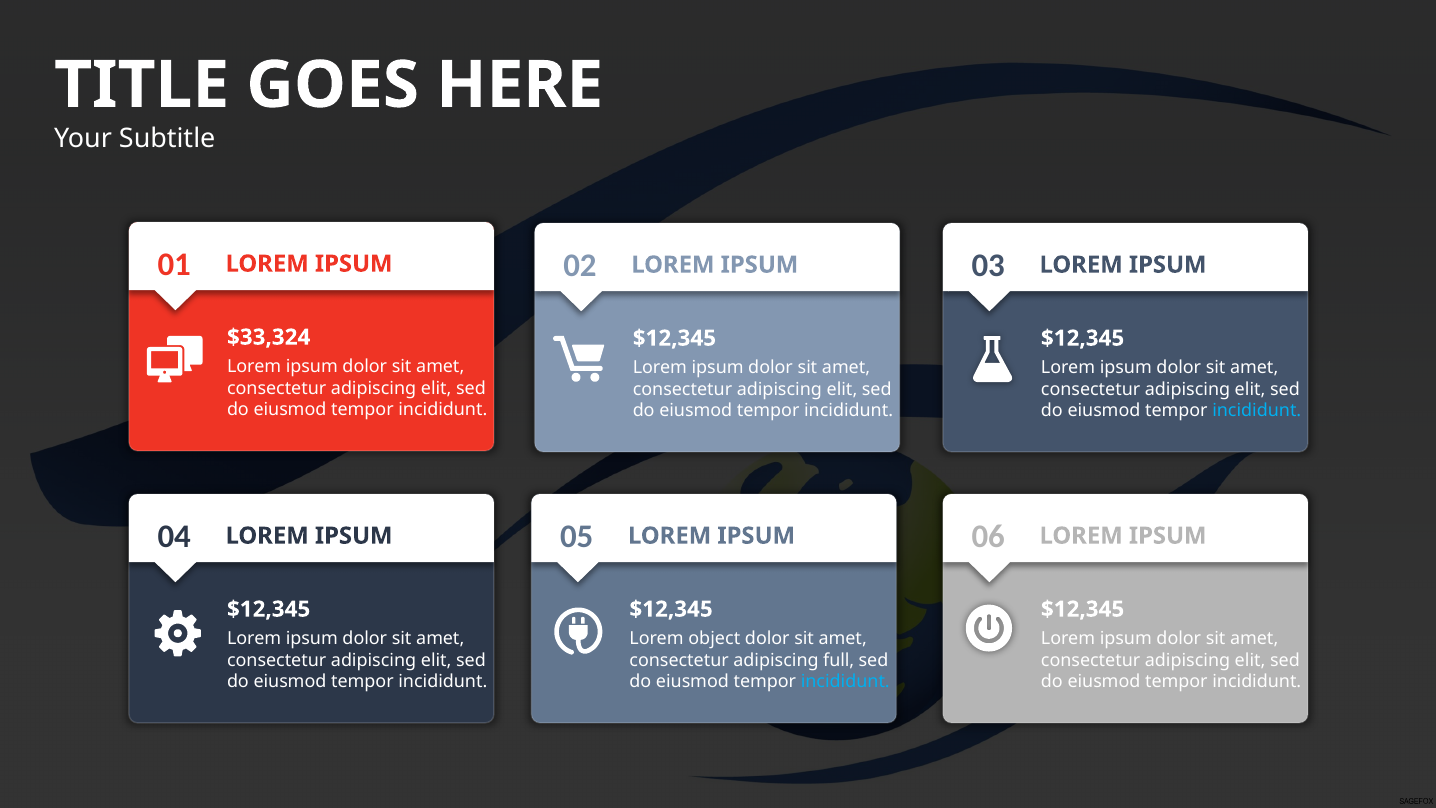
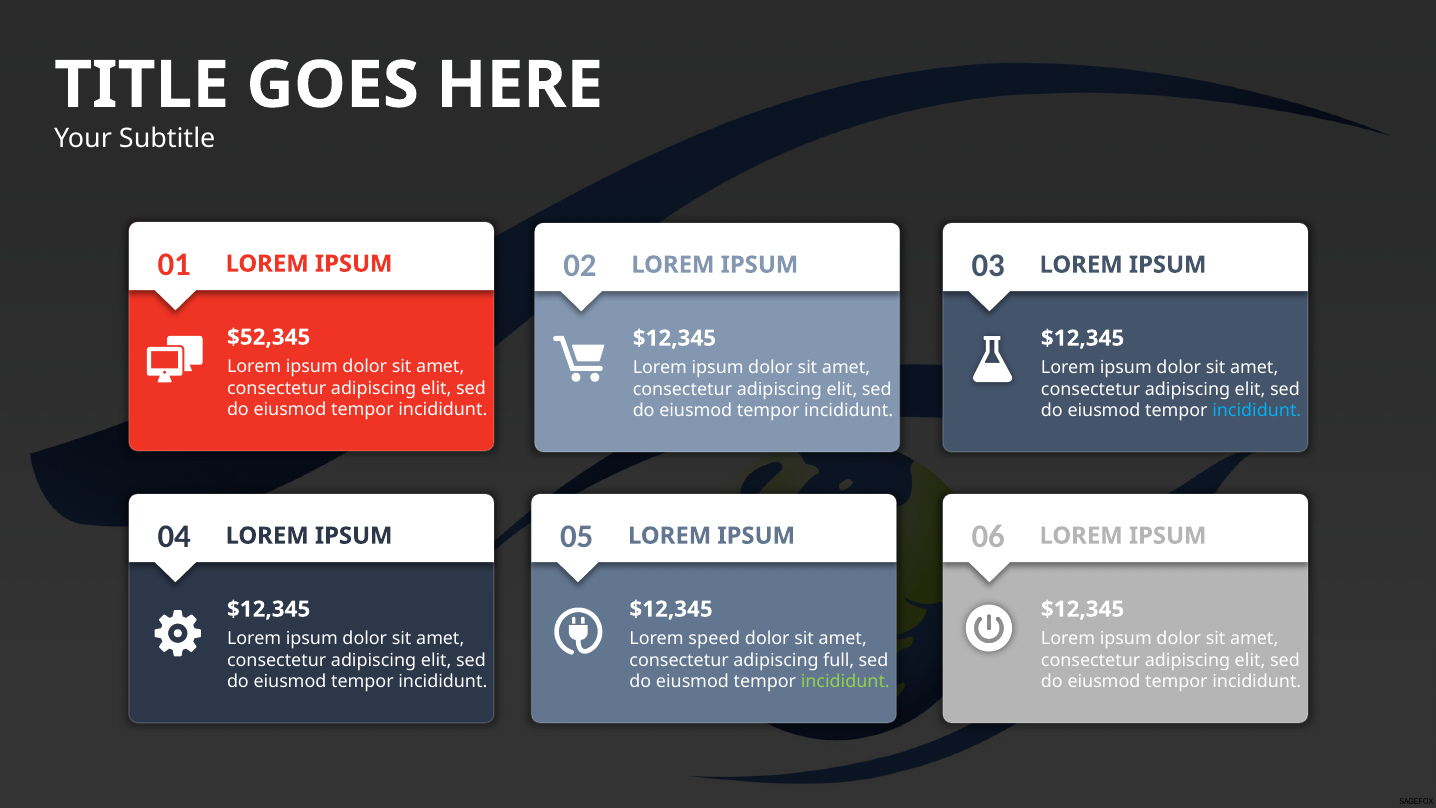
$33,324: $33,324 -> $52,345 (269, 337)
object: object -> speed (714, 639)
incididunt colour: light blue -> light green (845, 682)
